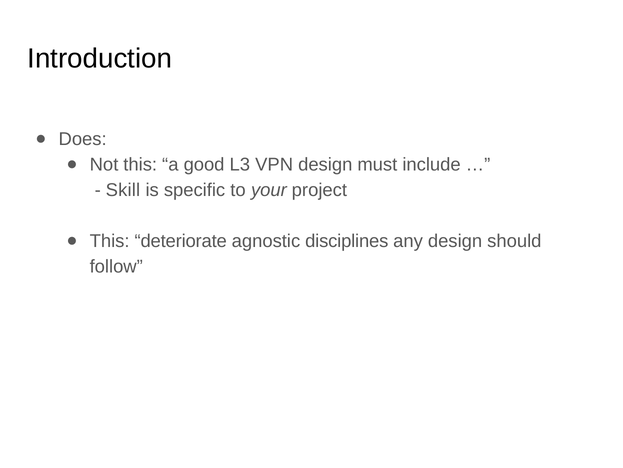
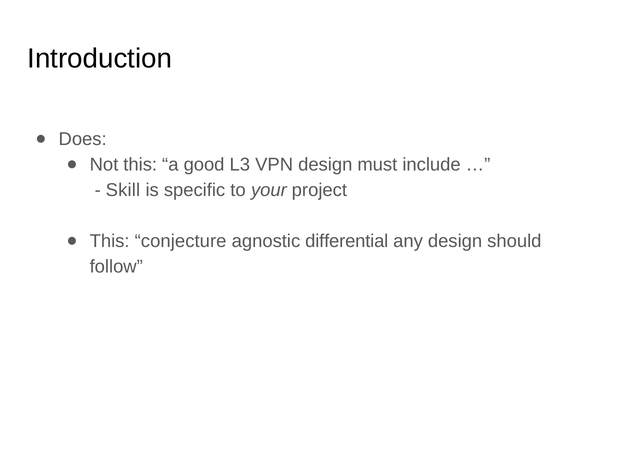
deteriorate: deteriorate -> conjecture (181, 241)
disciplines: disciplines -> differential (347, 241)
